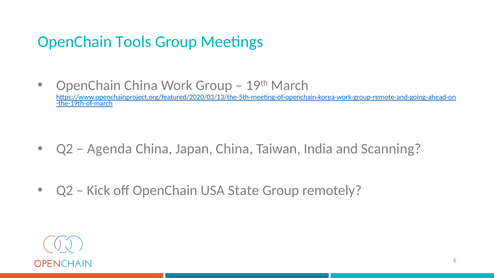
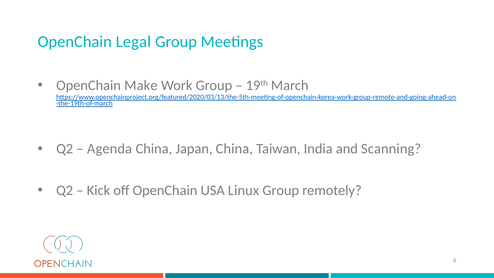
Tools: Tools -> Legal (133, 42)
OpenChain China: China -> Make (141, 85)
State: State -> Linux (244, 190)
